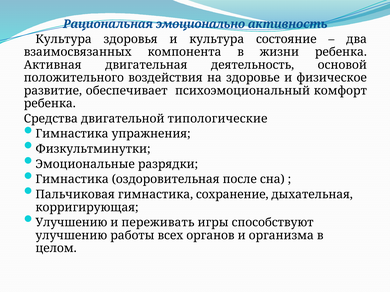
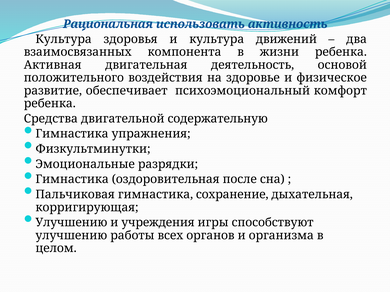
эмоционально: эмоционально -> использовать (200, 24)
состояние: состояние -> движений (286, 39)
типологические: типологические -> содержательную (218, 119)
переживать: переживать -> учреждения (158, 223)
